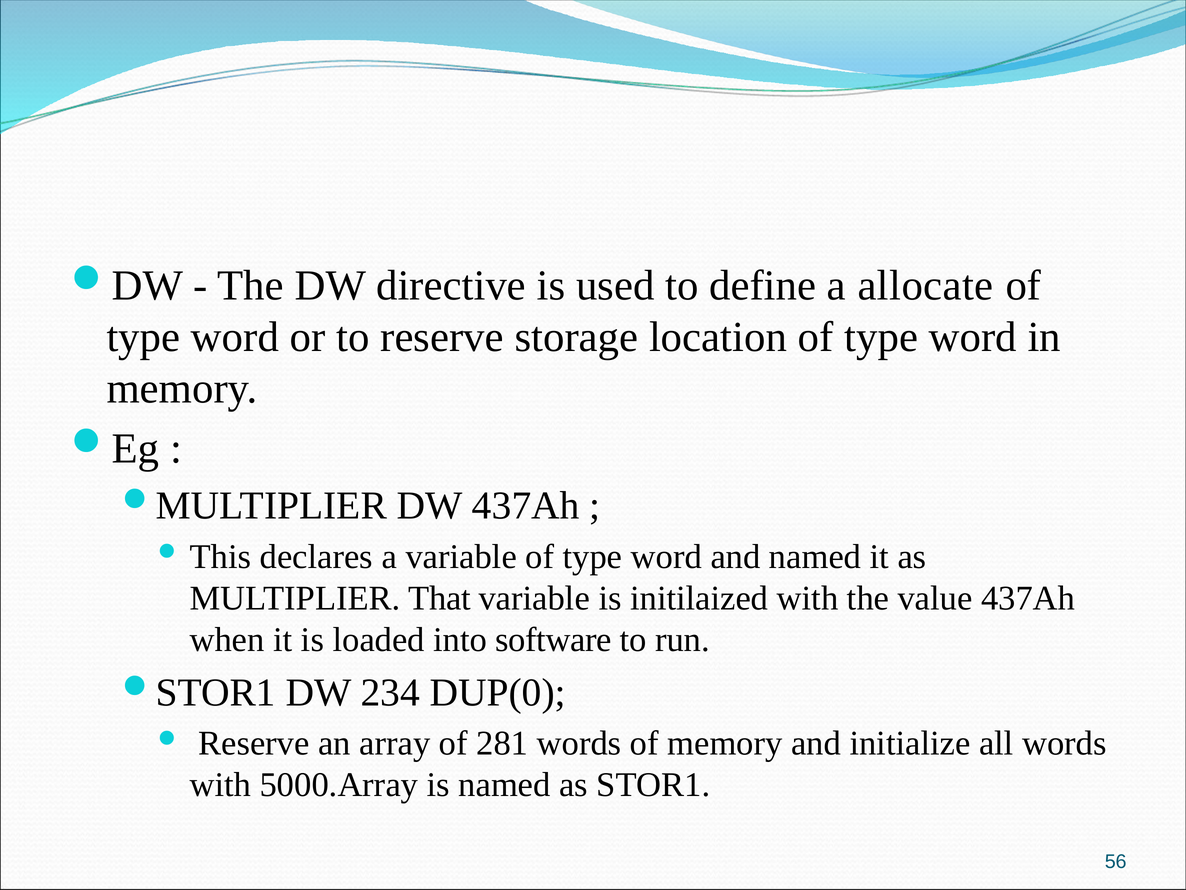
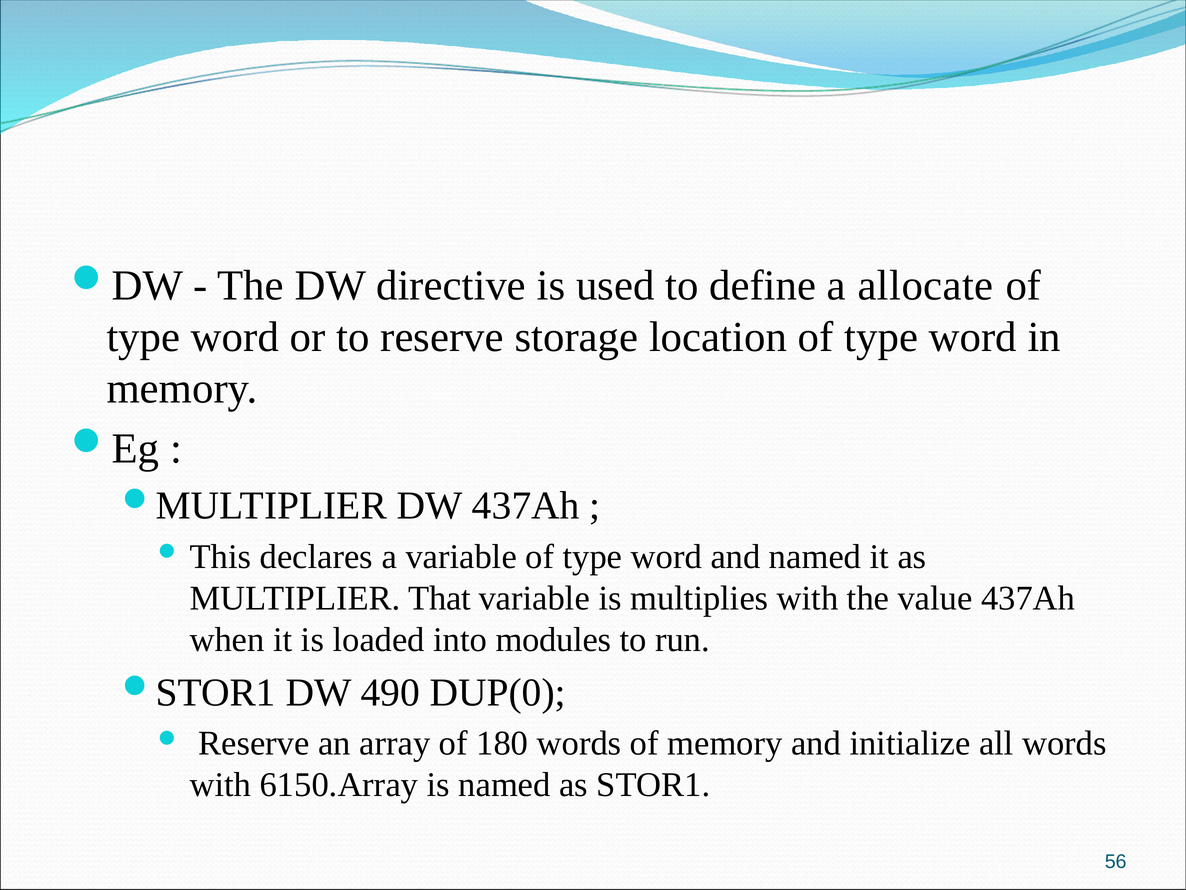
initilaized: initilaized -> multiplies (699, 598)
software: software -> modules (553, 639)
234: 234 -> 490 (390, 692)
281: 281 -> 180 (502, 743)
5000.Array: 5000.Array -> 6150.Array (339, 785)
